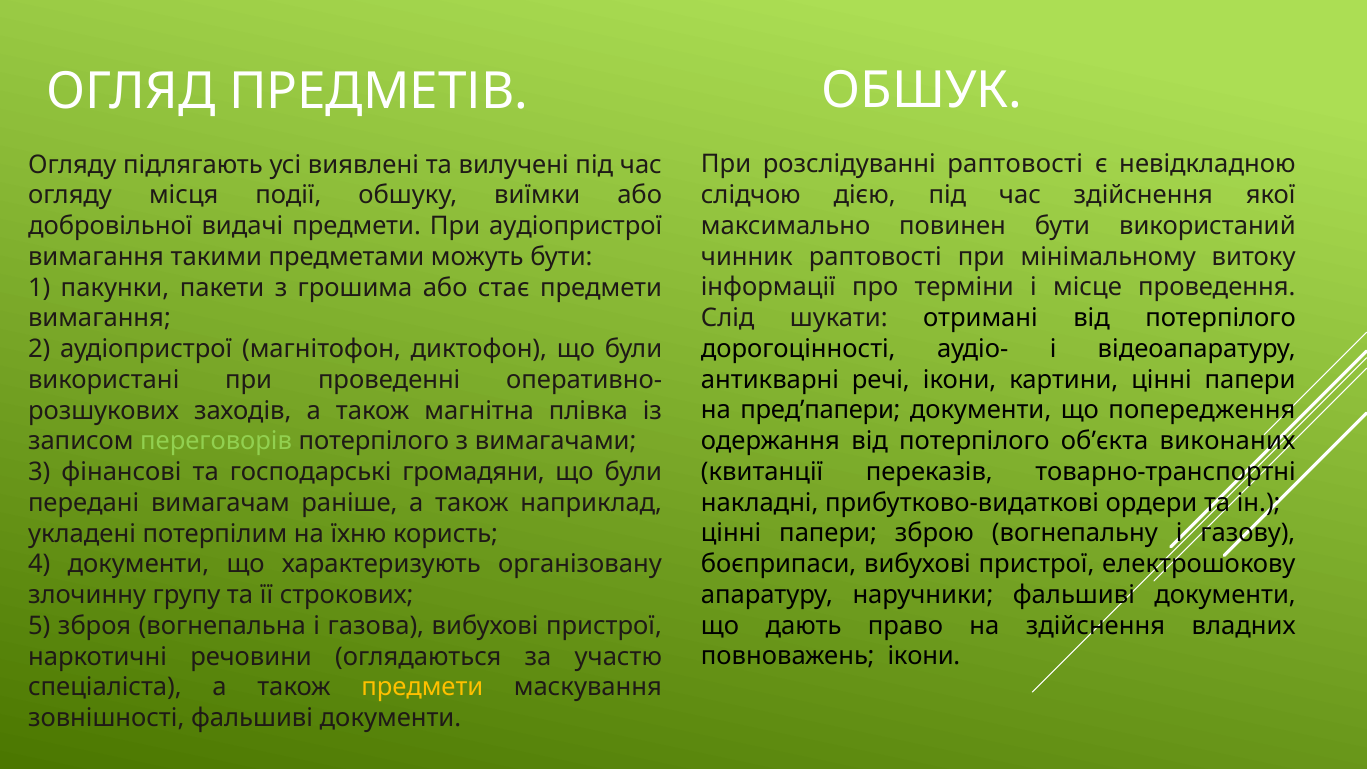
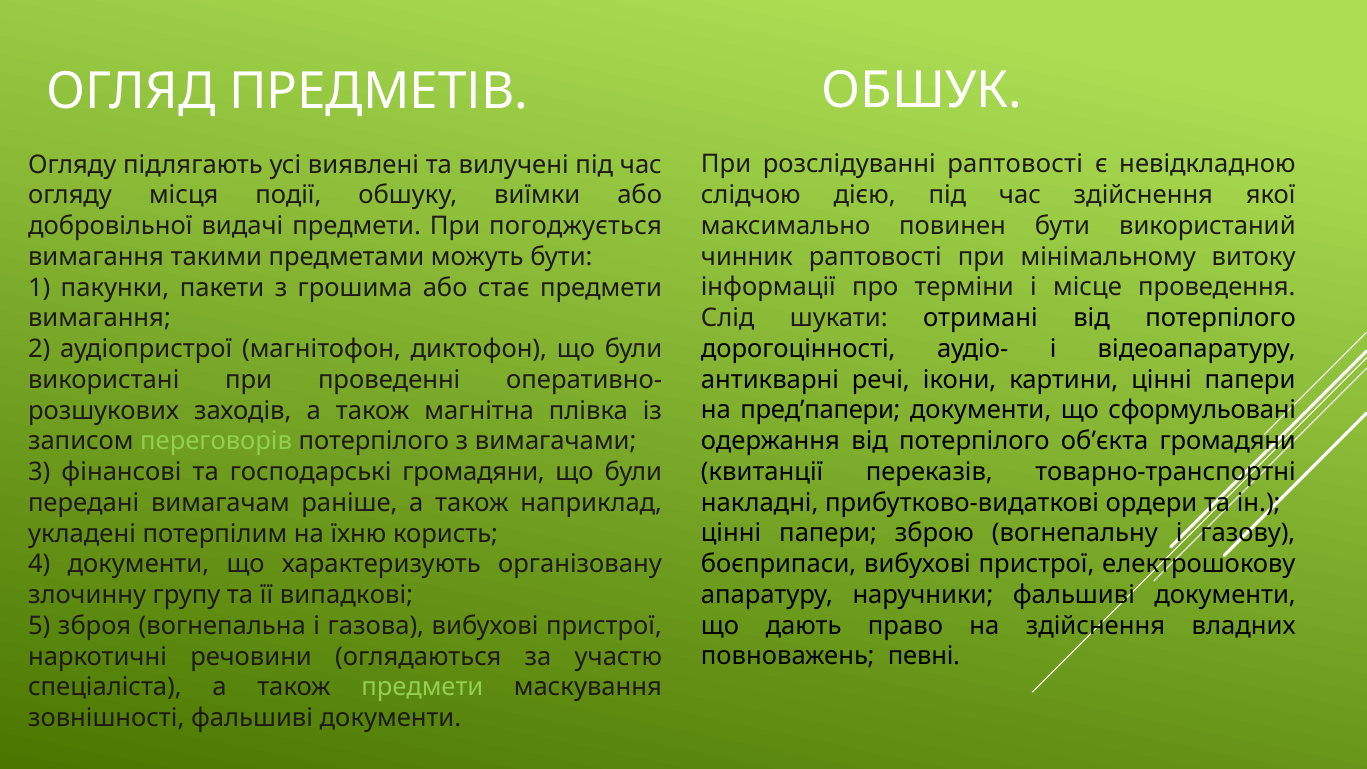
При аудіопристрої: аудіопристрої -> погоджується (576, 226)
попередження: попередження -> сформульовані (1202, 410)
об’єкта виконаних: виконаних -> громадяни (1228, 441)
строкових: строкових -> випадкові (347, 595)
повноважень ікони: ікони -> певні (924, 656)
предмети colour: yellow -> light green (422, 687)
